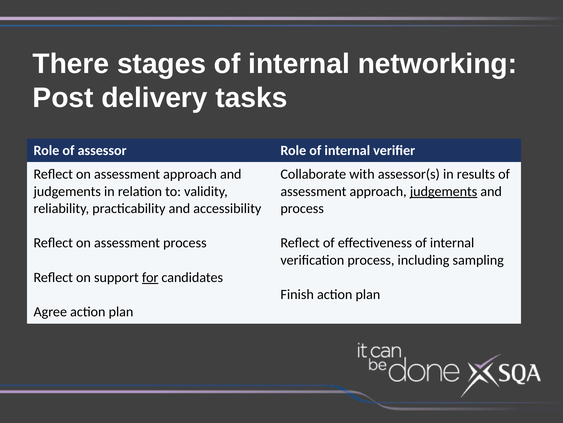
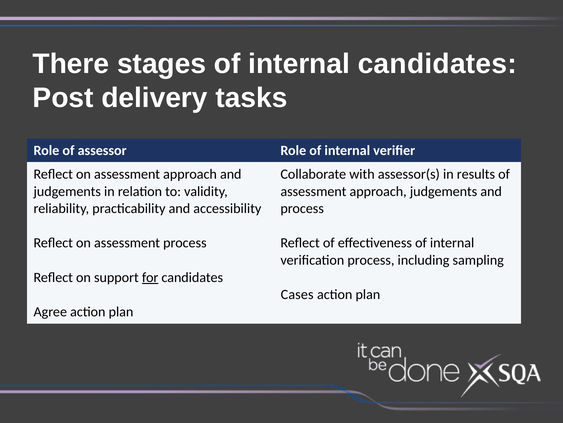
internal networking: networking -> candidates (437, 64)
judgements underline: present -> none (444, 191)
Finish: Finish -> Cases (297, 294)
